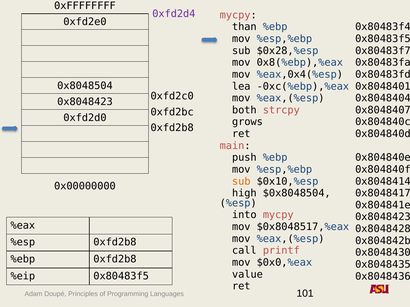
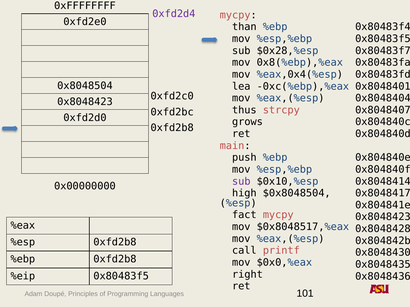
both: both -> thus (244, 110)
sub colour: orange -> purple (241, 182)
into: into -> fact (244, 215)
value: value -> right (247, 275)
